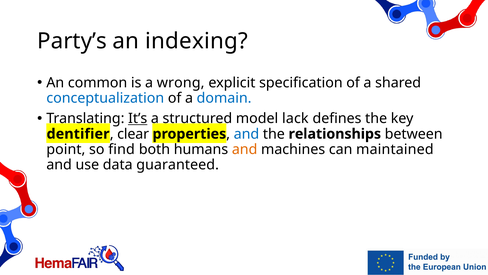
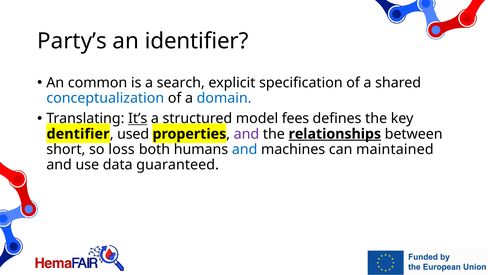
indexing: indexing -> identifier (197, 41)
wrong: wrong -> search (181, 83)
lack: lack -> fees (295, 118)
clear: clear -> used (133, 134)
and colour: blue -> purple (246, 134)
relationships underline: none -> present (335, 134)
point: point -> short (66, 149)
find: find -> loss (122, 149)
and colour: orange -> blue (245, 149)
